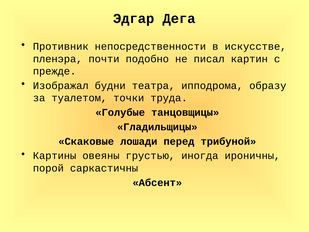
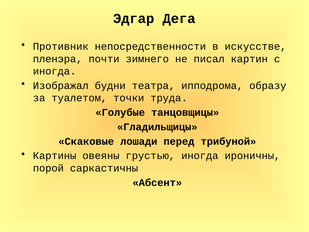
подобно: подобно -> зимнего (147, 59)
прежде: прежде -> иногда (55, 71)
